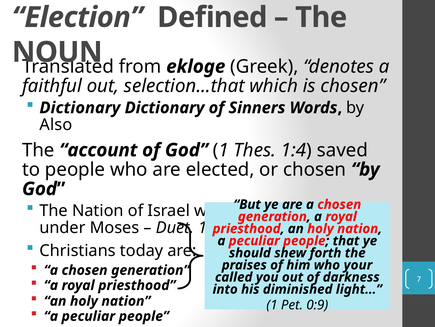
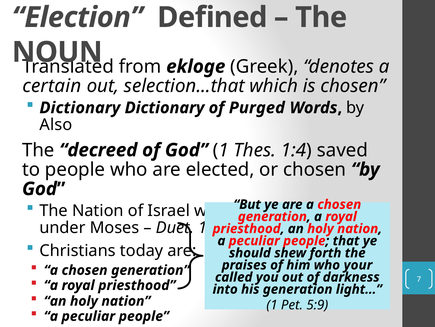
faithful: faithful -> certain (52, 86)
Sinners: Sinners -> Purged (257, 108)
account: account -> decreed (98, 150)
his diminished: diminished -> generation (298, 289)
0:9: 0:9 -> 5:9 (317, 304)
